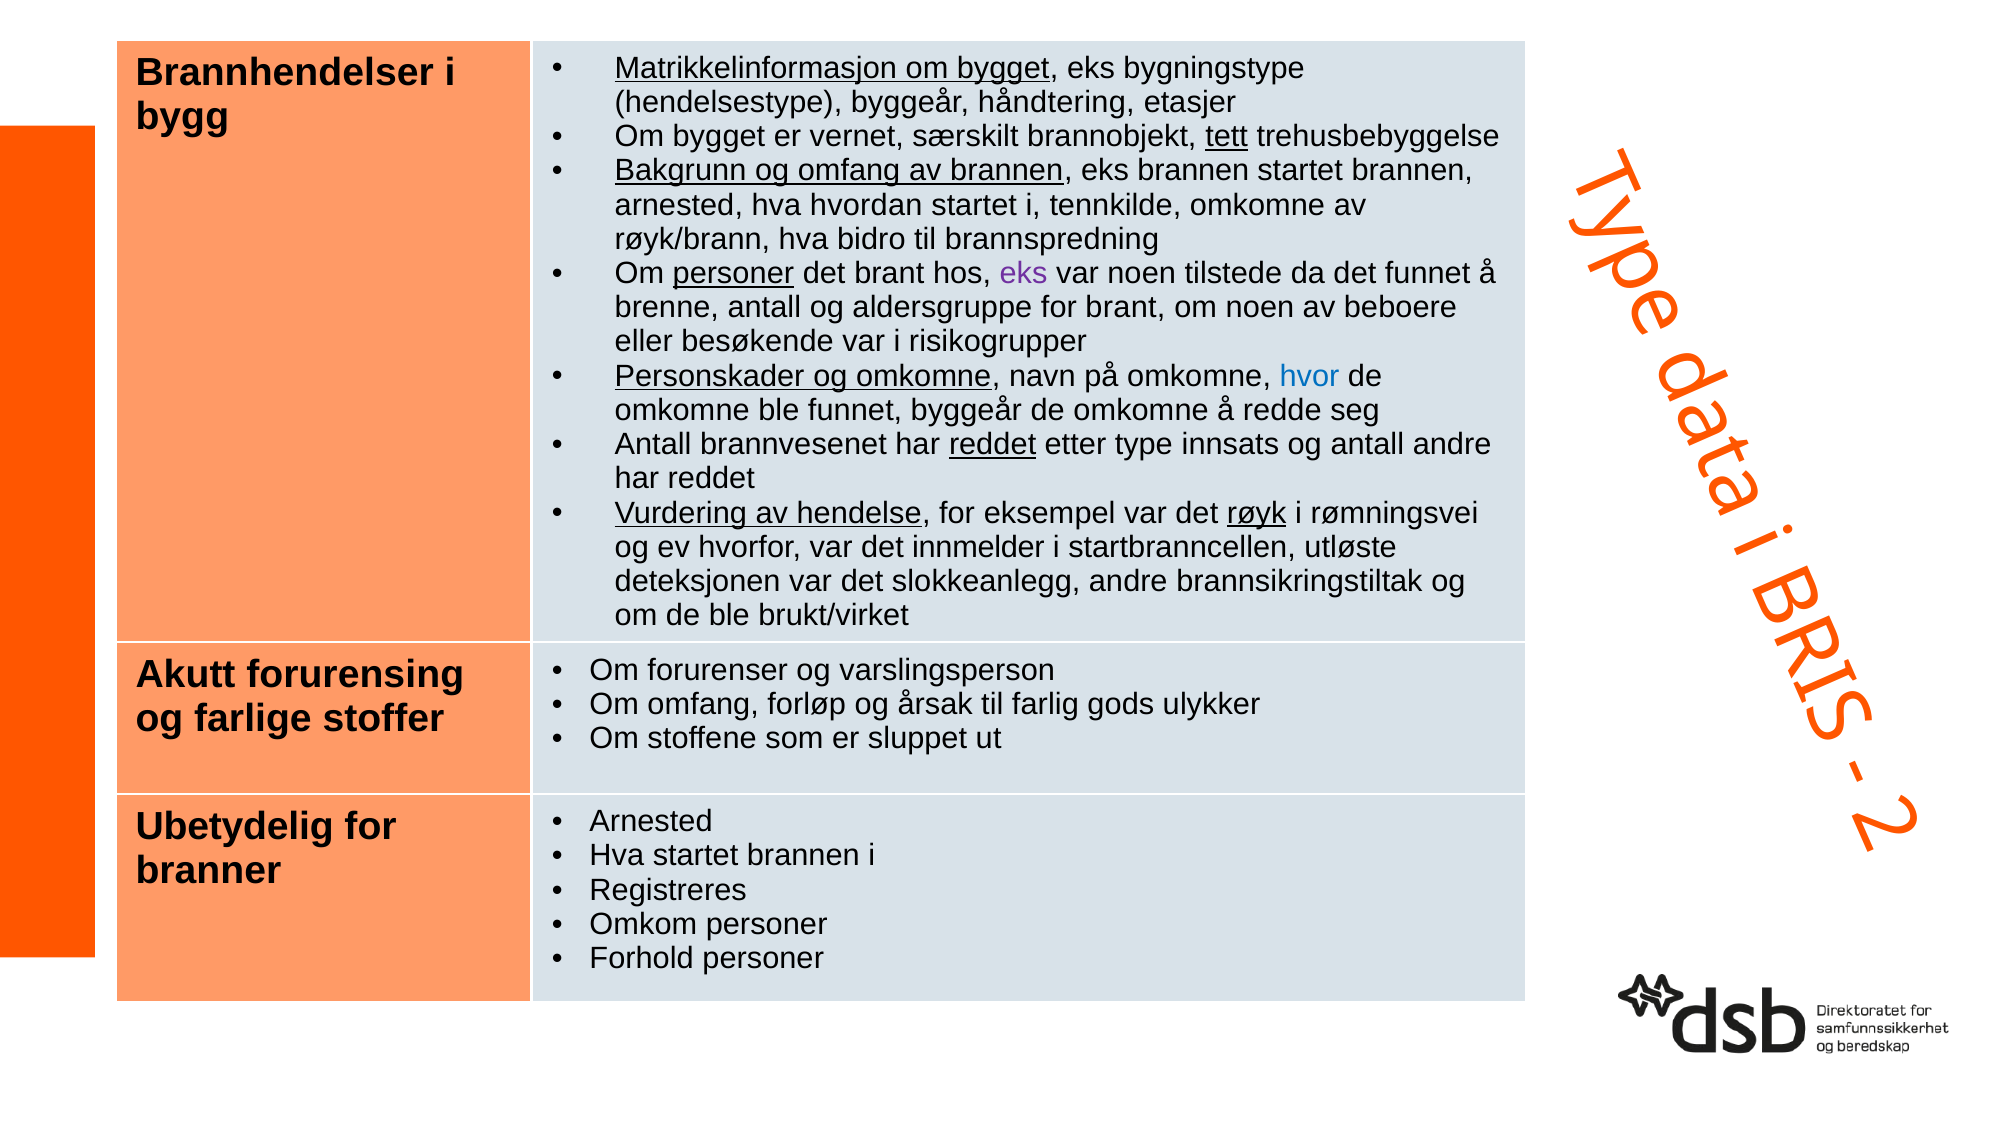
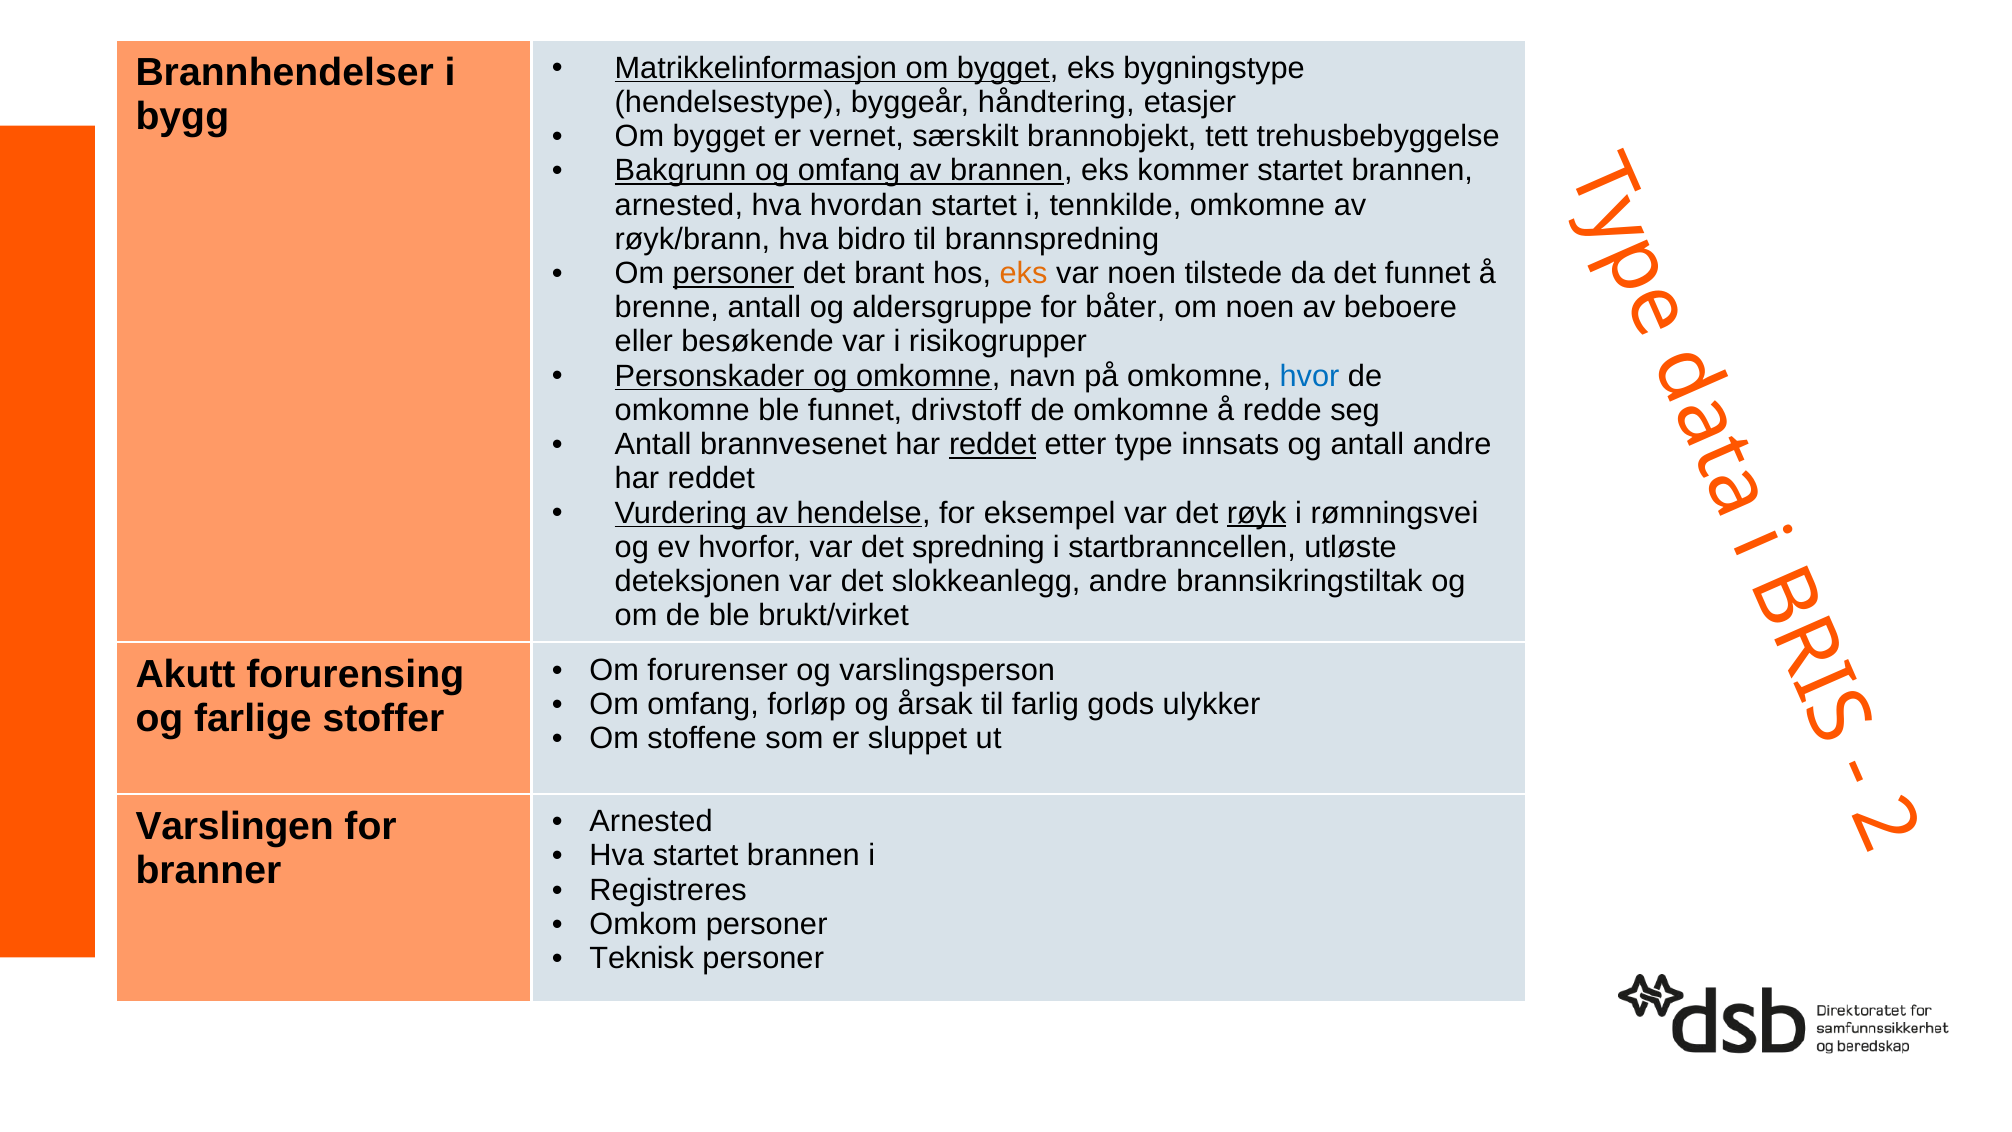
tett underline: present -> none (1227, 136)
eks brannen: brannen -> kommer (1193, 171)
eks colour: purple -> orange (1024, 273)
for brant: brant -> båter (1125, 308)
funnet byggeår: byggeår -> drivstoff (966, 410)
innmelder: innmelder -> spredning (978, 547)
Ubetydelig: Ubetydelig -> Varslingen (235, 826)
Forhold: Forhold -> Teknisk (642, 958)
